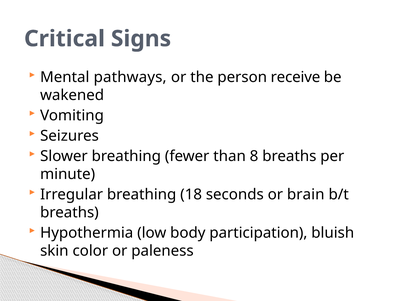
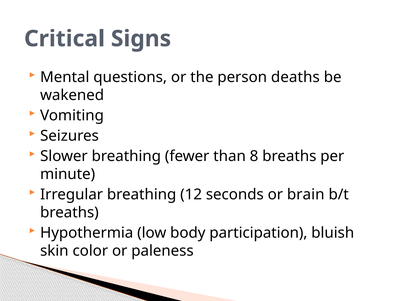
pathways: pathways -> questions (130, 77)
receive: receive -> deaths (295, 77)
18: 18 -> 12 (191, 195)
